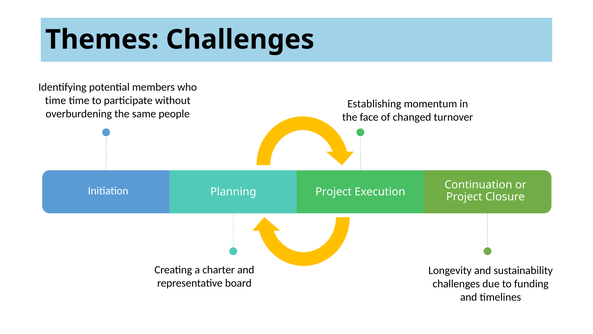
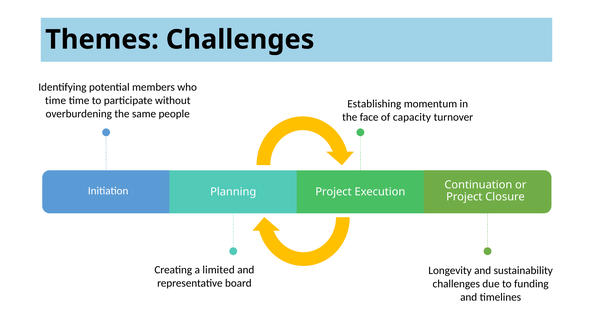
changed: changed -> capacity (412, 117)
charter: charter -> limited (219, 269)
